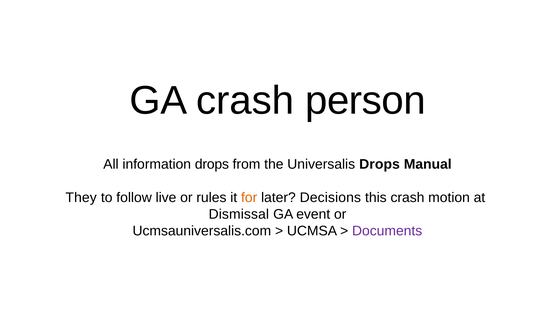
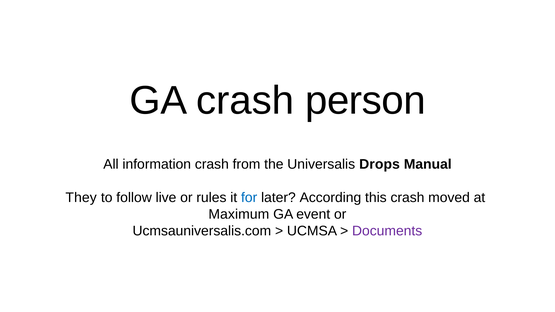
information drops: drops -> crash (212, 164)
for colour: orange -> blue (249, 198)
Decisions: Decisions -> According (330, 198)
motion: motion -> moved (449, 198)
Dismissal: Dismissal -> Maximum (239, 214)
